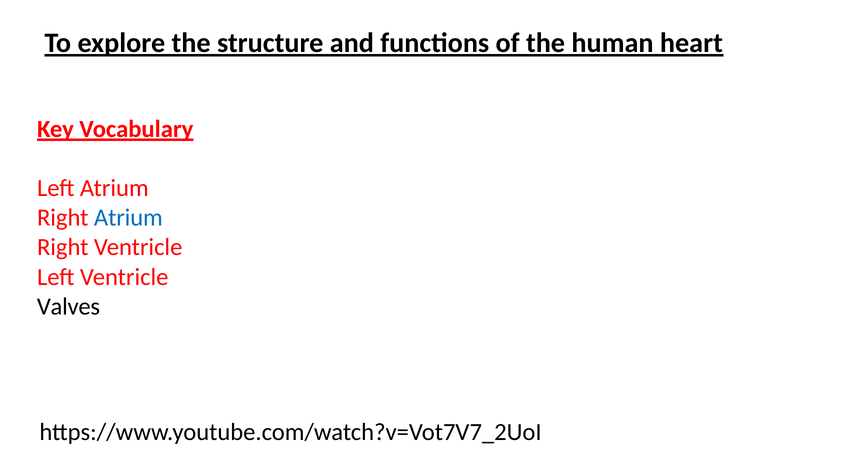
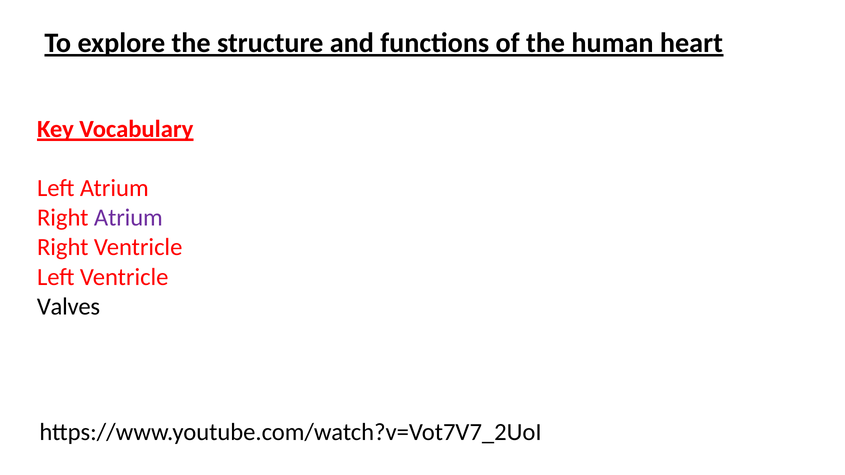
Atrium colour: blue -> purple (128, 218)
